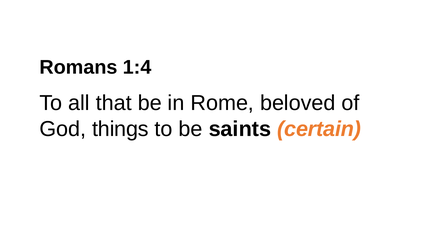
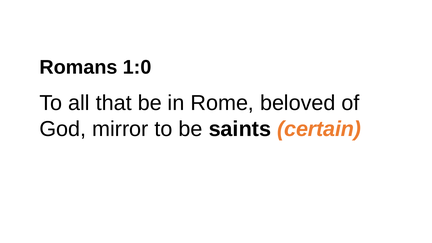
1:4: 1:4 -> 1:0 (137, 67)
things: things -> mirror (120, 129)
